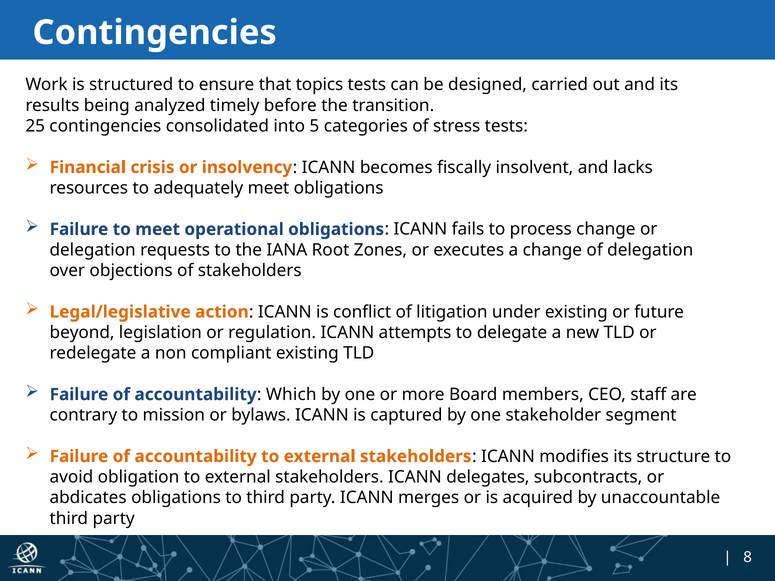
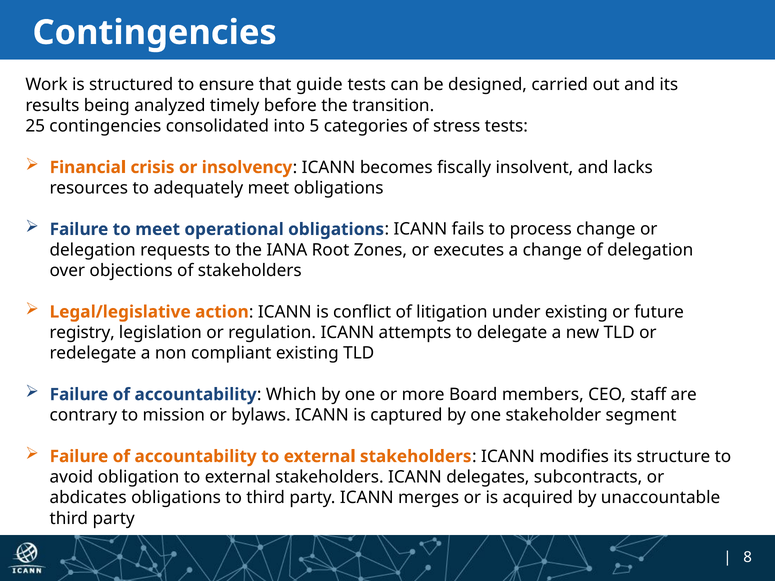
topics: topics -> guide (319, 85)
beyond: beyond -> registry (82, 333)
